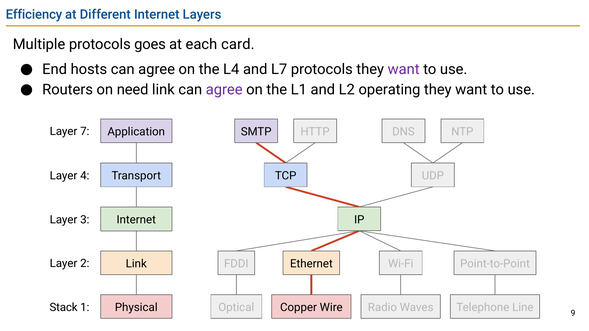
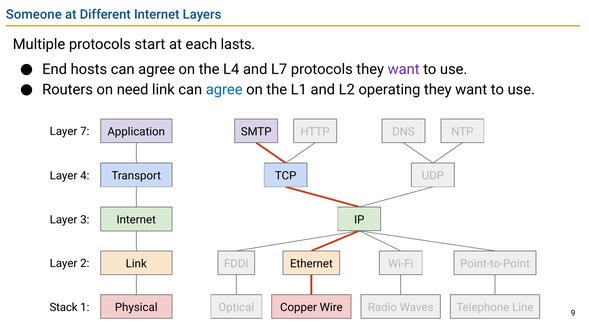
Efficiency: Efficiency -> Someone (34, 15)
goes: goes -> start (150, 44)
card: card -> lasts (238, 44)
agree colour: purple -> blue (224, 90)
